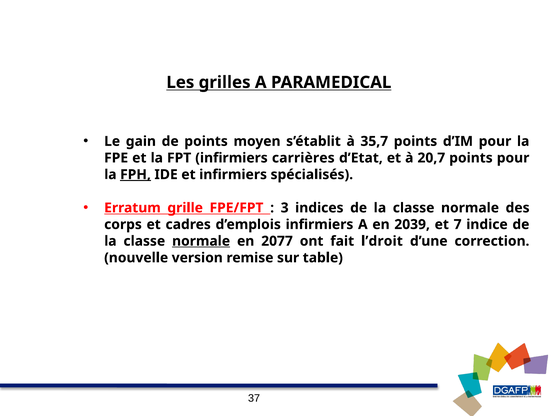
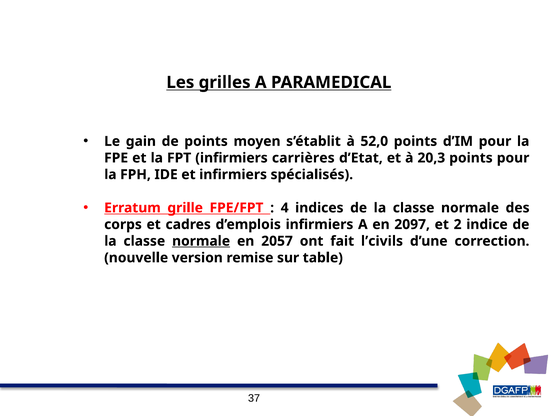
35,7: 35,7 -> 52,0 (374, 141)
20,7: 20,7 -> 20,3 (431, 158)
FPH underline: present -> none (135, 174)
3: 3 -> 4 (285, 208)
2039: 2039 -> 2097 (412, 224)
7: 7 -> 2 (458, 224)
2077: 2077 -> 2057 (277, 241)
l’droit: l’droit -> l’civils (382, 241)
